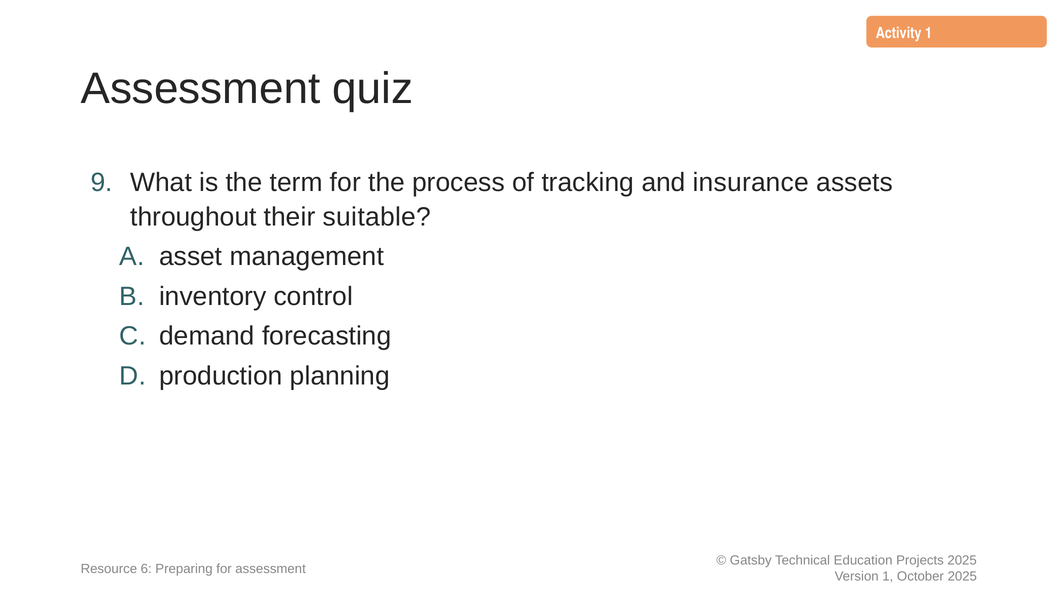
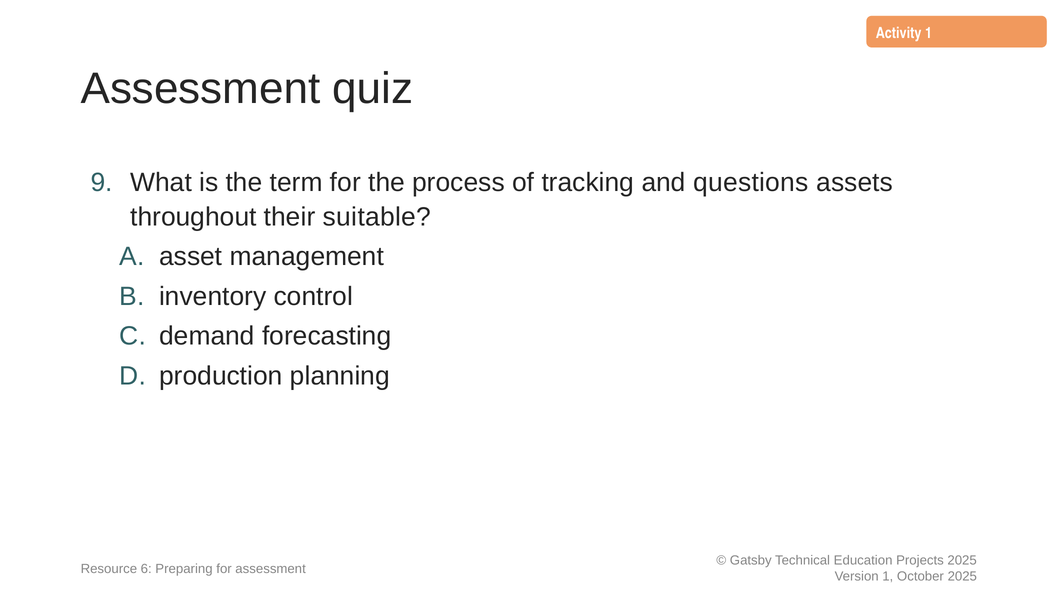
insurance: insurance -> questions (751, 183)
